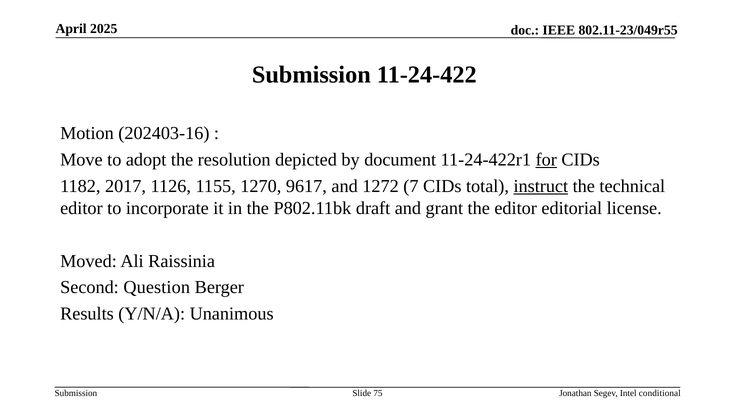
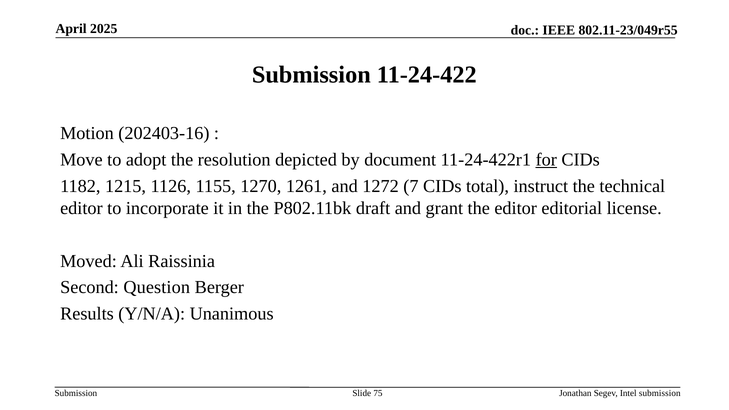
2017: 2017 -> 1215 (126, 186)
9617: 9617 -> 1261 (306, 186)
instruct underline: present -> none (541, 186)
Intel conditional: conditional -> submission (660, 393)
